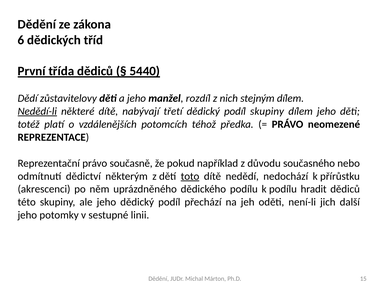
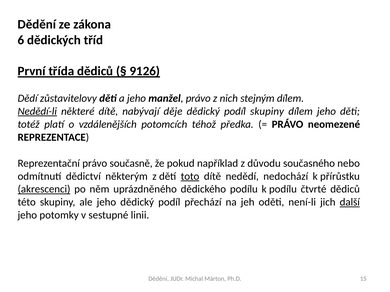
5440: 5440 -> 9126 (145, 71)
manžel rozdíl: rozdíl -> právo (198, 98)
třetí: třetí -> děje (173, 111)
akrescenci underline: none -> present (44, 189)
hradit: hradit -> čtvrté (314, 189)
další underline: none -> present (350, 202)
